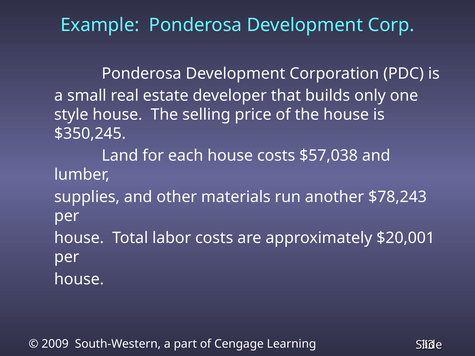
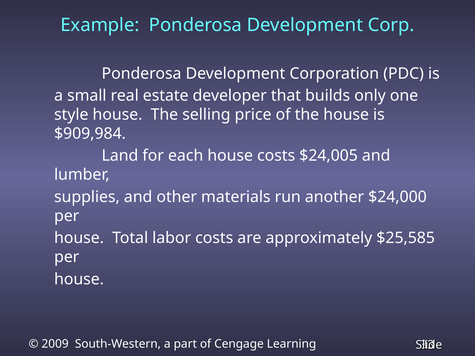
$350,245: $350,245 -> $909,984 (90, 134)
$57,038: $57,038 -> $24,005 (329, 156)
$78,243: $78,243 -> $24,000 (398, 197)
$20,001: $20,001 -> $25,585 (406, 238)
